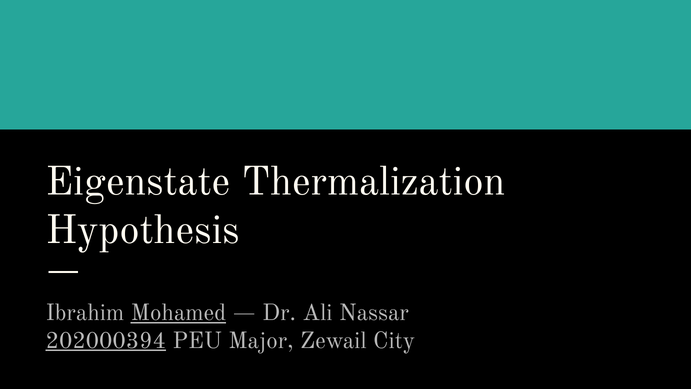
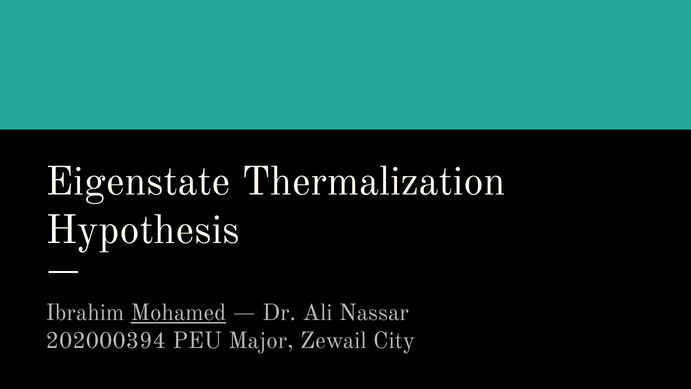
202000394 underline: present -> none (106, 340)
